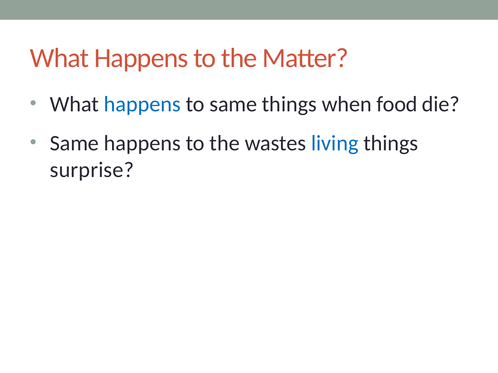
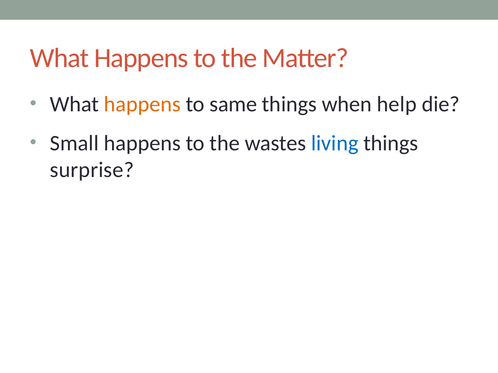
happens colour: blue -> orange (142, 104)
food: food -> help (397, 104)
Same: Same -> Small (74, 143)
